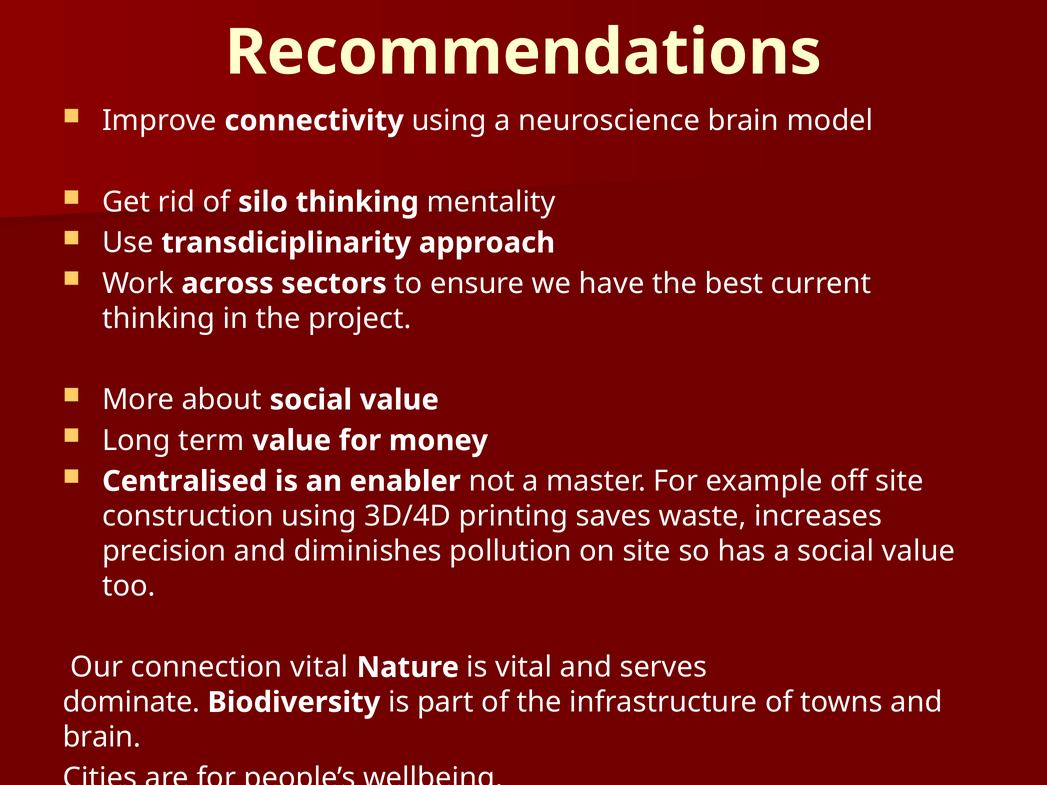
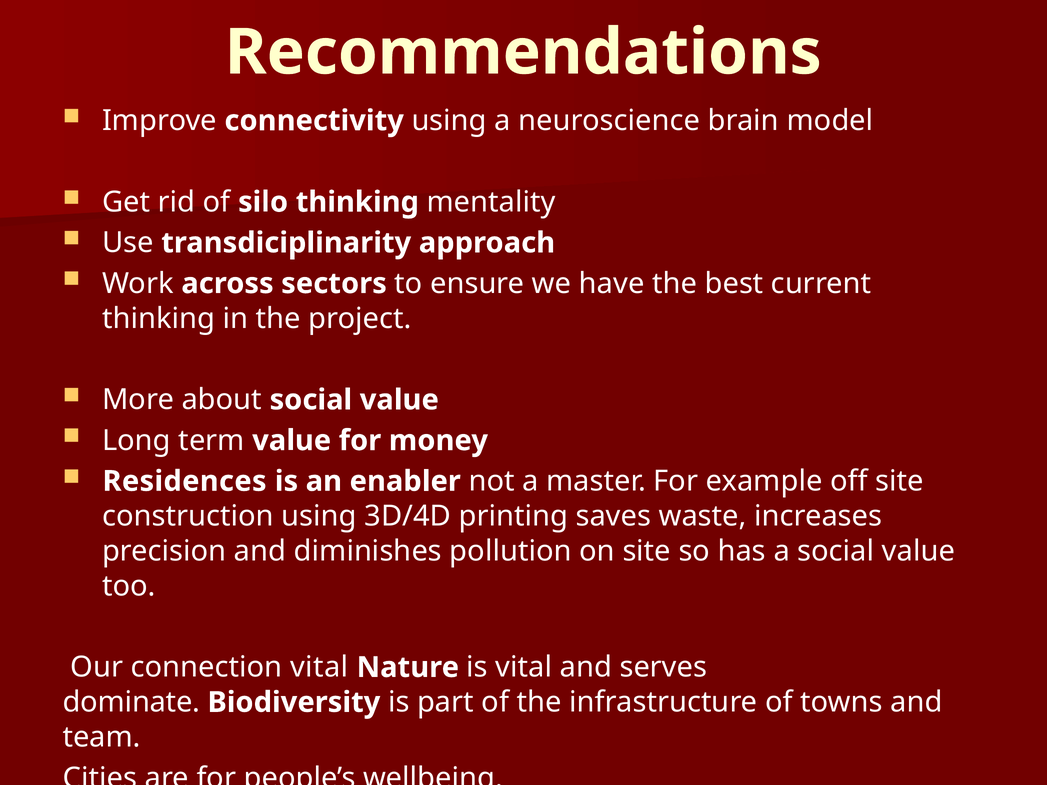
Centralised: Centralised -> Residences (185, 481)
brain: brain -> team (102, 737)
